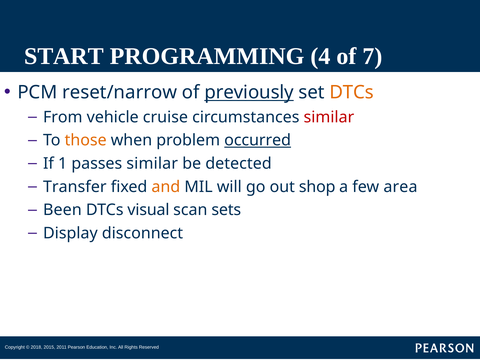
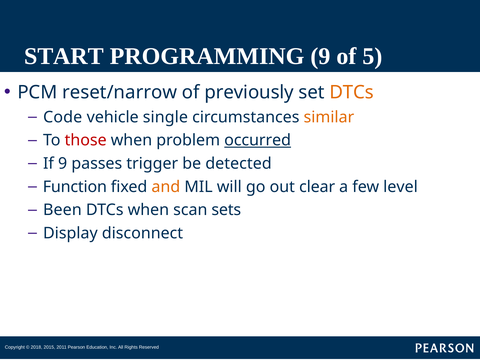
PROGRAMMING 4: 4 -> 9 (320, 56)
7: 7 -> 5 (372, 56)
previously underline: present -> none (249, 93)
From: From -> Code (63, 117)
cruise: cruise -> single (165, 117)
similar colour: red -> orange (329, 117)
those colour: orange -> red (86, 140)
If 1: 1 -> 9 (63, 164)
passes similar: similar -> trigger (152, 164)
Transfer: Transfer -> Function (75, 187)
shop: shop -> clear (317, 187)
area: area -> level (401, 187)
DTCs visual: visual -> when (148, 210)
